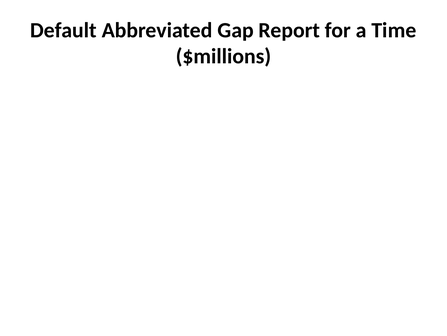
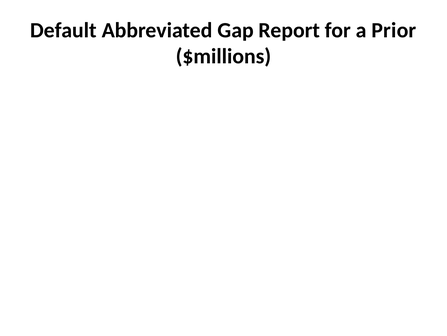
Time: Time -> Prior (394, 30)
